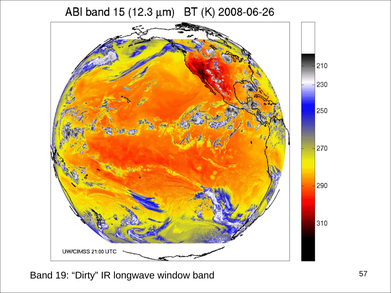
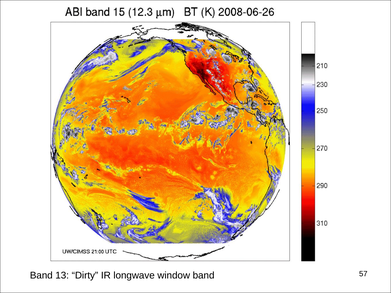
19: 19 -> 13 (62, 276)
